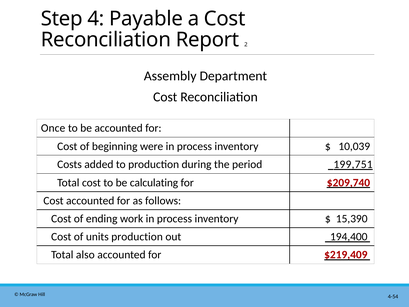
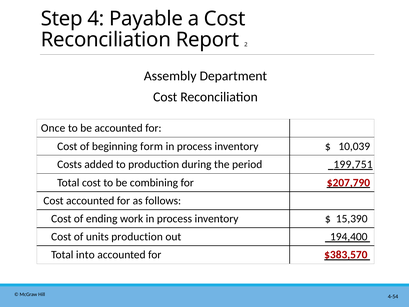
were: were -> form (152, 146)
calculating: calculating -> combining (154, 183)
$209,740: $209,740 -> $207,790 (348, 183)
also: also -> into (85, 255)
$219,409: $219,409 -> $383,570 (346, 255)
